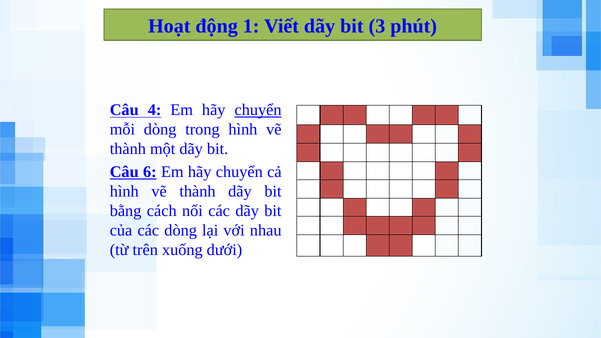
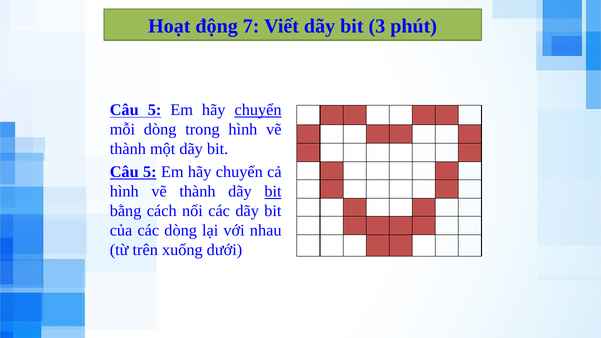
1: 1 -> 7 (251, 26)
4: 4 -> 5 (155, 110)
6: 6 -> 5 (150, 172)
bit underline: none -> present (273, 191)
